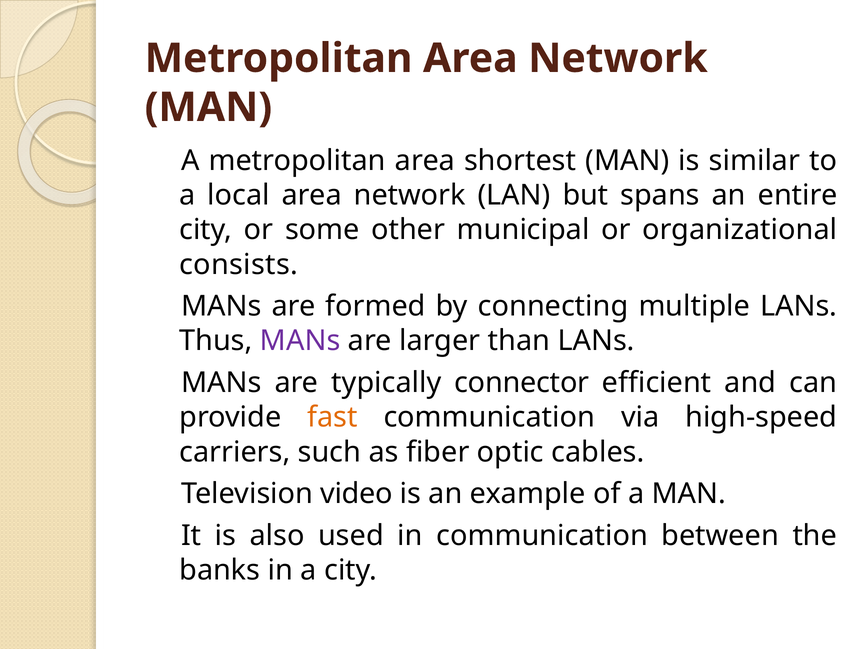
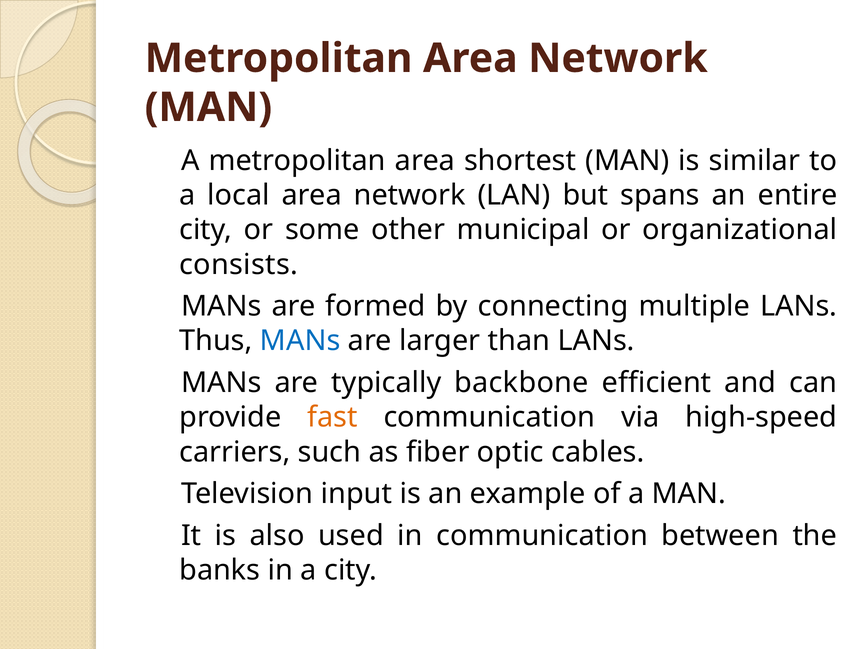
MANs colour: purple -> blue (300, 341)
connector: connector -> backbone (522, 383)
video: video -> input (356, 494)
